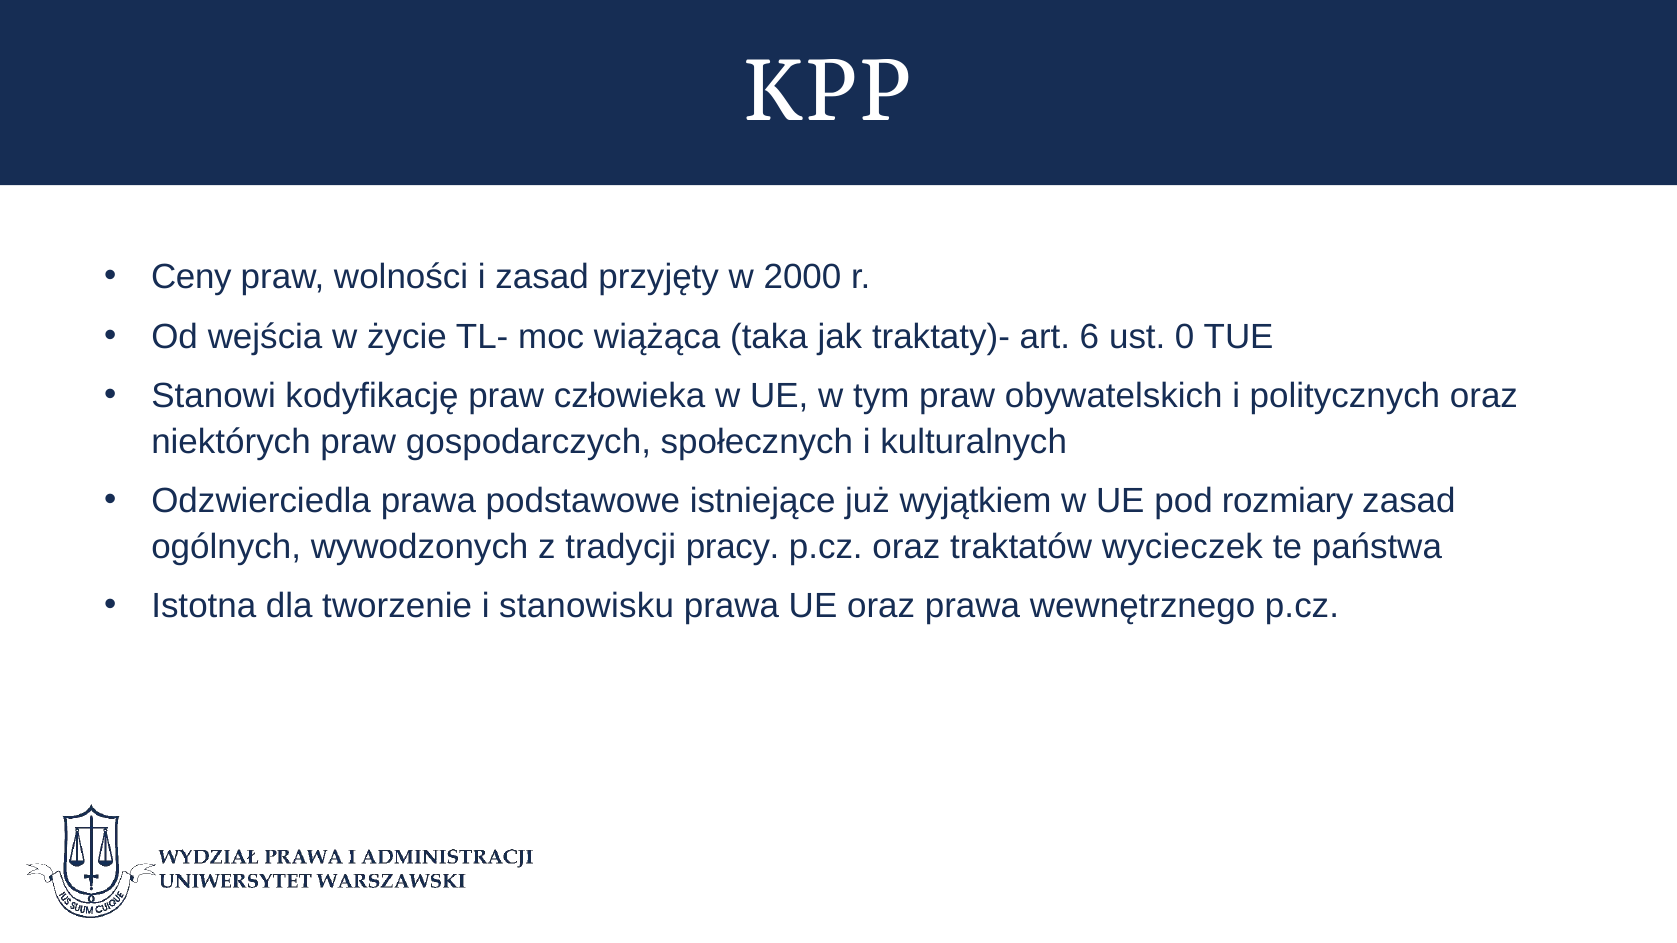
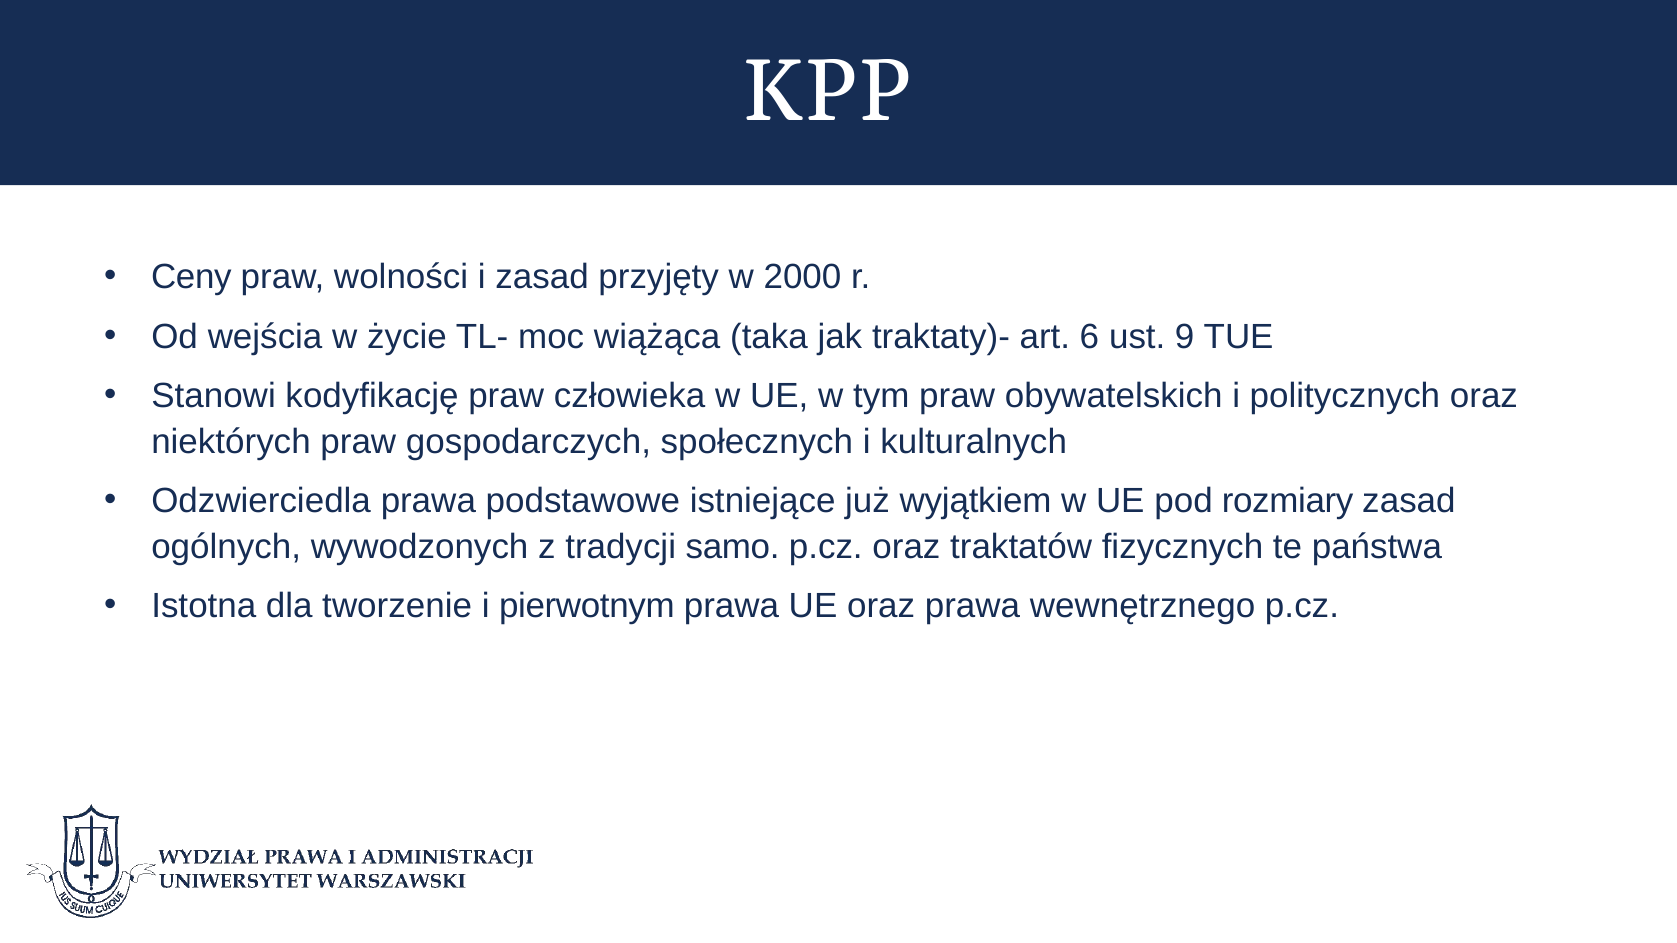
0: 0 -> 9 (1185, 337)
pracy: pracy -> samo (733, 547)
wycieczek: wycieczek -> fizycznych (1182, 547)
stanowisku: stanowisku -> pierwotnym (587, 607)
